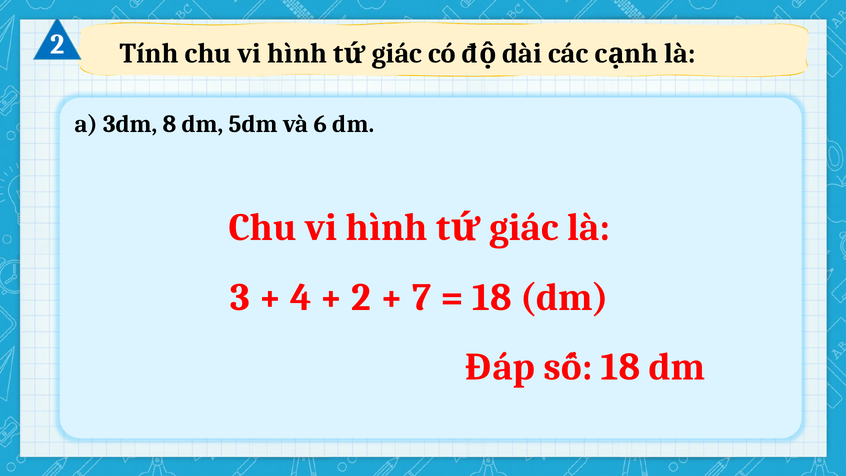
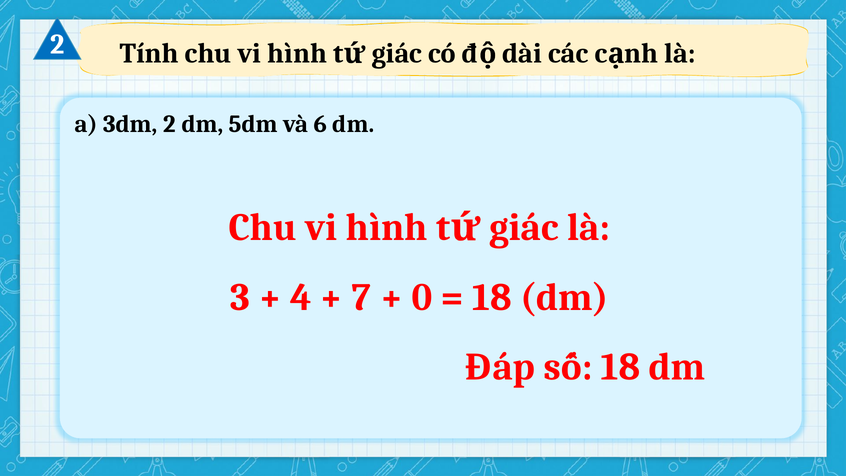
3dm 8: 8 -> 2 (169, 124)
2: 2 -> 7 (361, 297)
7: 7 -> 0 (422, 297)
